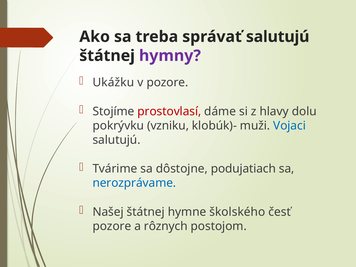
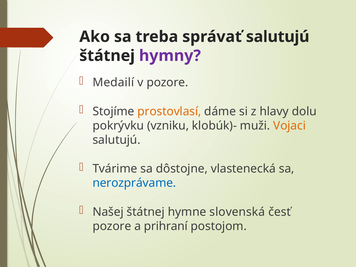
Ukážku: Ukážku -> Medailí (113, 83)
prostovlasí colour: red -> orange (169, 111)
Vojaci colour: blue -> orange (290, 126)
podujatiach: podujatiach -> vlastenecká (243, 169)
školského: školského -> slovenská (237, 212)
rôznych: rôznych -> prihraní (166, 226)
